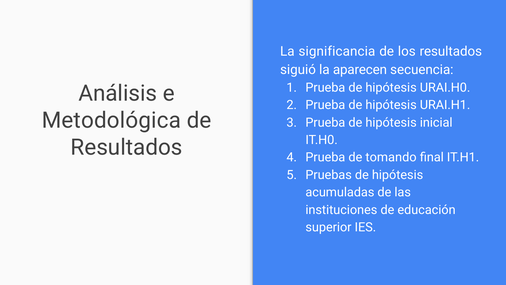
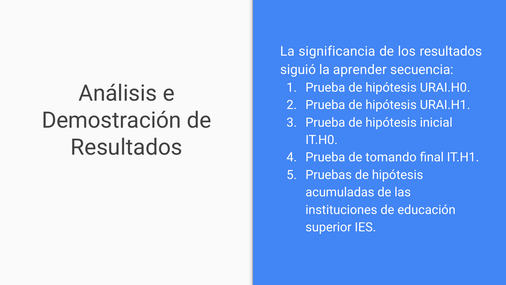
aparecen: aparecen -> aprender (360, 70)
Metodológica: Metodológica -> Demostración (111, 120)
